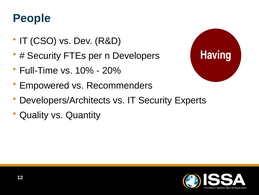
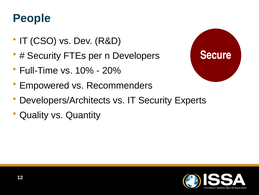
Having: Having -> Secure (216, 55)
